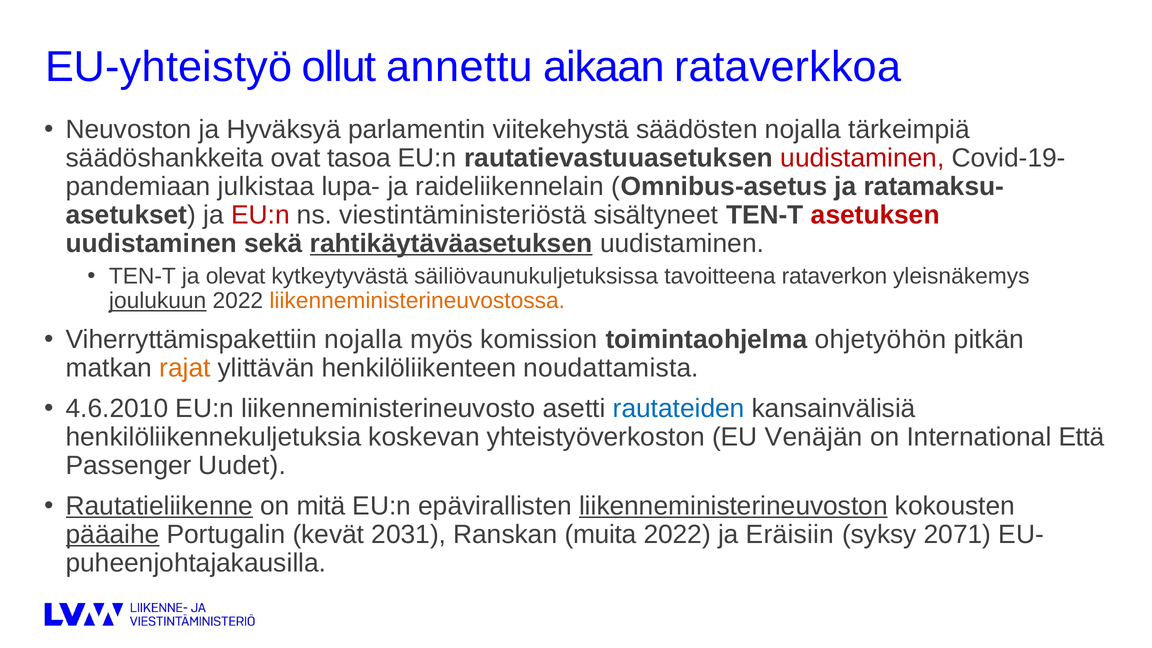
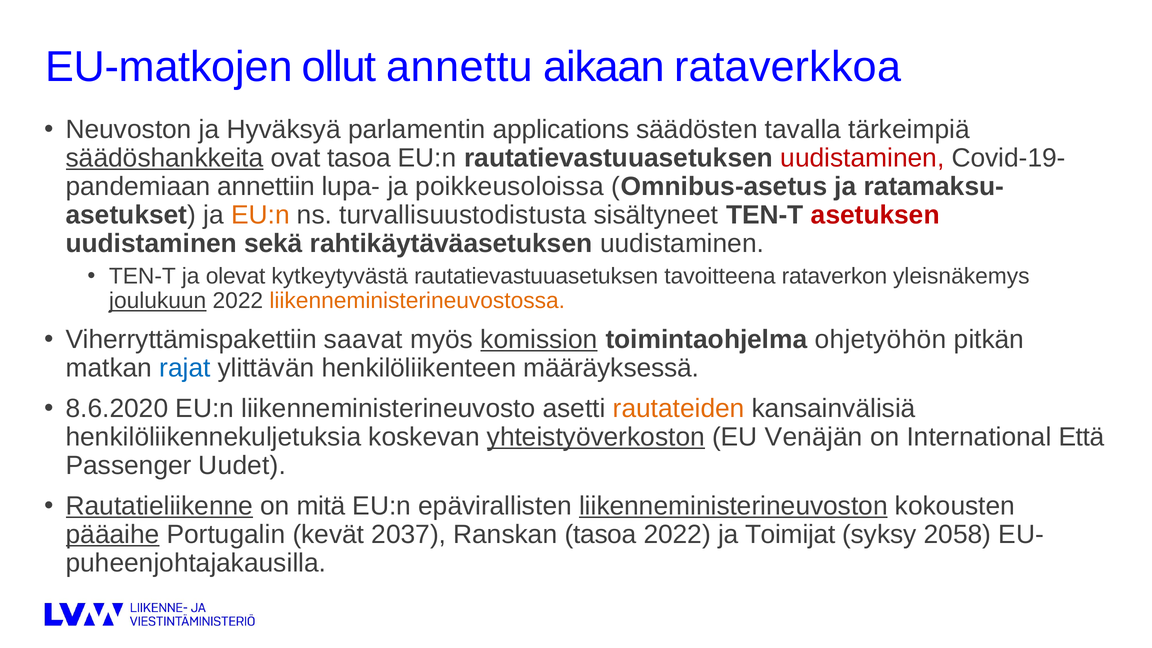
EU-yhteistyö: EU-yhteistyö -> EU-matkojen (169, 67)
viitekehystä: viitekehystä -> applications (561, 130)
säädösten nojalla: nojalla -> tavalla (803, 130)
säädöshankkeita underline: none -> present (165, 158)
julkistaa: julkistaa -> annettiin (266, 187)
raideliikennelain: raideliikennelain -> poikkeusoloissa (510, 187)
EU:n colour: red -> orange (260, 215)
viestintäministeriöstä: viestintäministeriöstä -> turvallisuustodistusta (463, 215)
rahtikäytäväasetuksen underline: present -> none (451, 244)
kytkeytyvästä säiliövaunukuljetuksissa: säiliövaunukuljetuksissa -> rautatievastuuasetuksen (536, 276)
Viherryttämispakettiin nojalla: nojalla -> saavat (363, 339)
komission underline: none -> present (539, 339)
rajat colour: orange -> blue (185, 368)
noudattamista: noudattamista -> määräyksessä (611, 368)
4.6.2010: 4.6.2010 -> 8.6.2020 (117, 408)
rautateiden colour: blue -> orange (679, 408)
yhteistyöverkoston underline: none -> present (596, 437)
2031: 2031 -> 2037 (409, 534)
Ranskan muita: muita -> tasoa (601, 534)
Eräisiin: Eräisiin -> Toimijat (790, 534)
2071: 2071 -> 2058 (958, 534)
